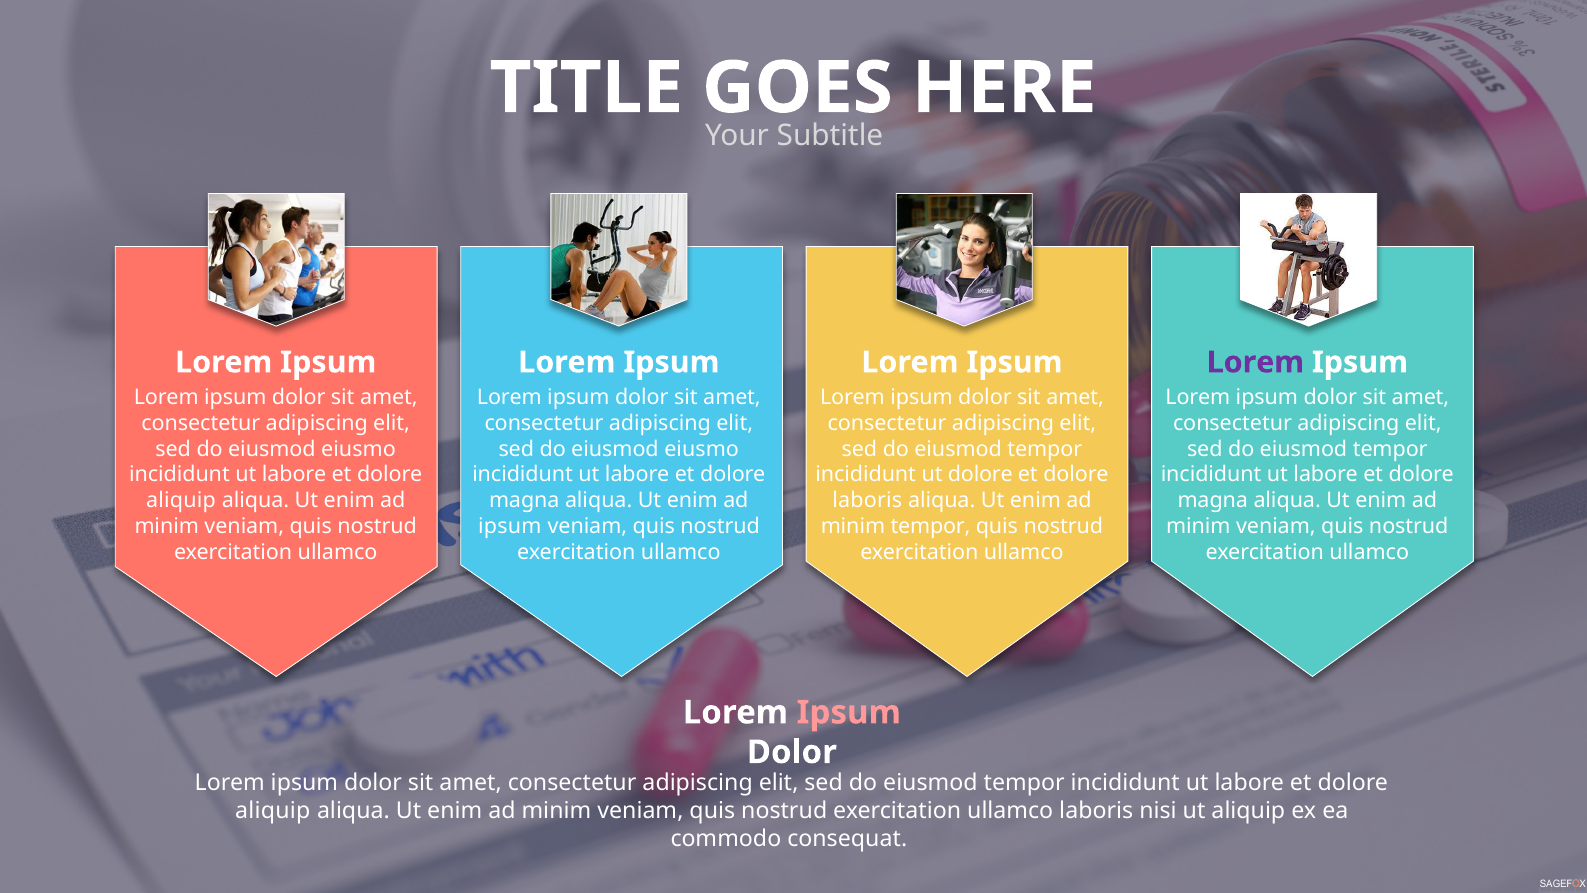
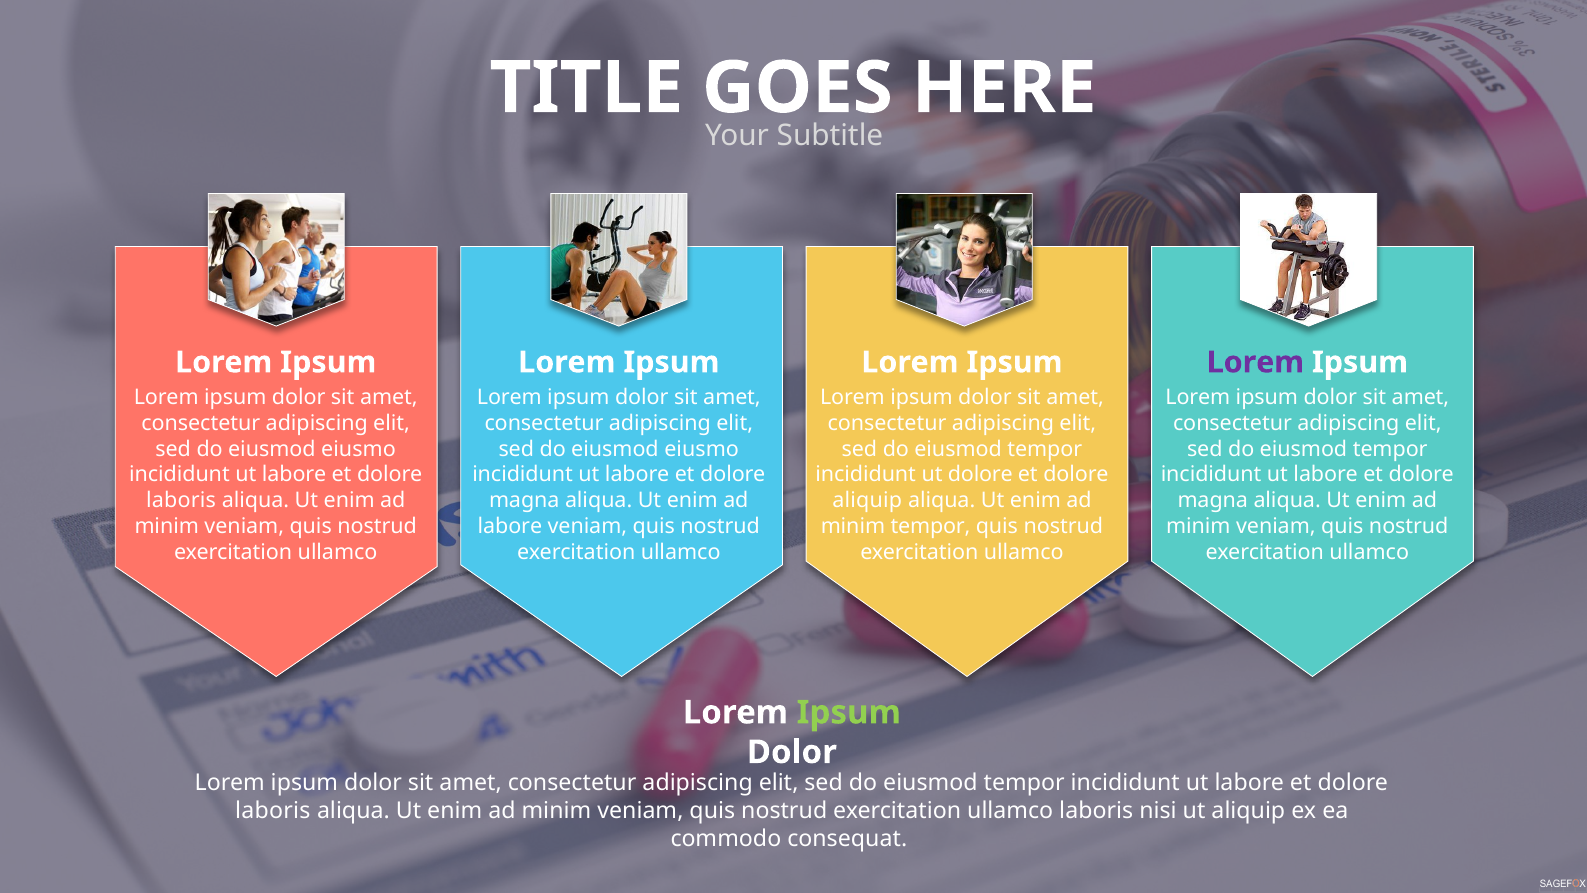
aliquip: aliquip -> laboris (181, 500)
laboris: laboris -> aliquip (867, 500)
ipsum: ipsum -> labore (510, 526)
Ipsum colour: pink -> light green (849, 712)
aliquip: aliquip -> laboris (273, 811)
